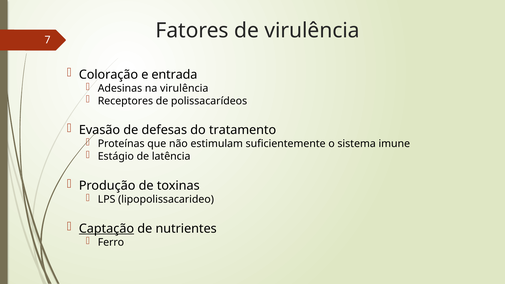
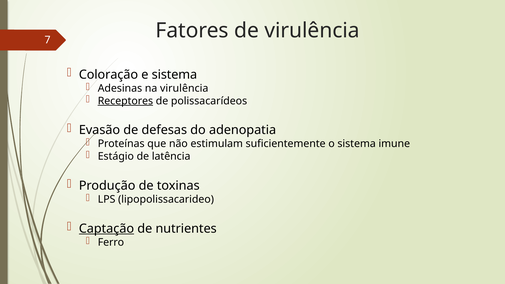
e entrada: entrada -> sistema (174, 75)
Receptores underline: none -> present (125, 101)
tratamento: tratamento -> adenopatia (243, 130)
